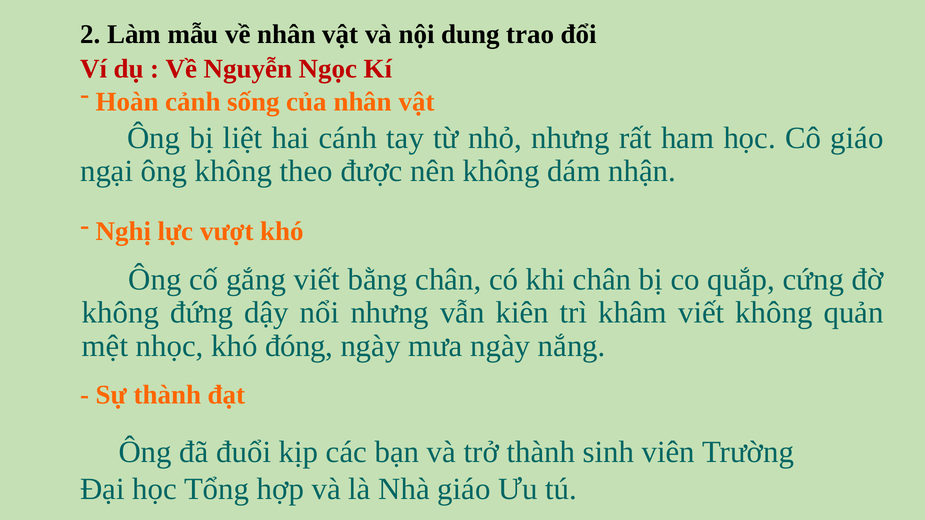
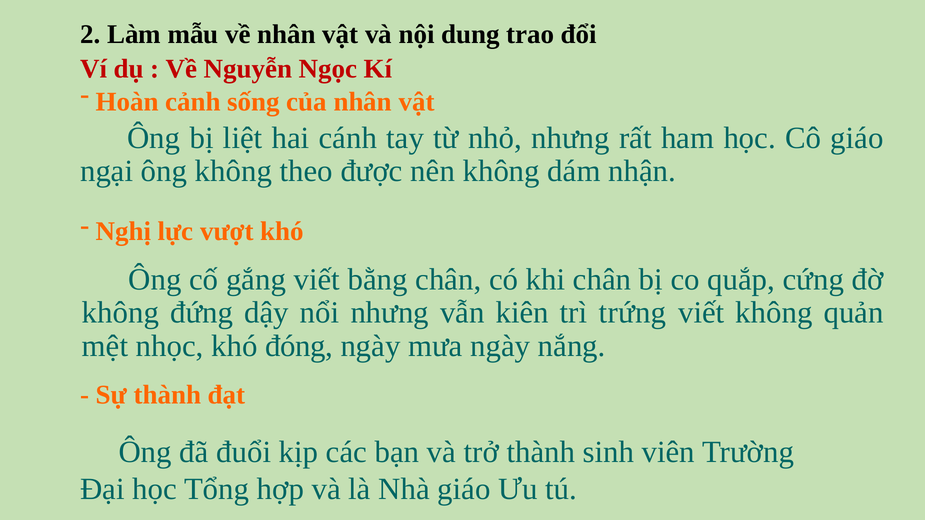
khâm: khâm -> trứng (633, 313)
